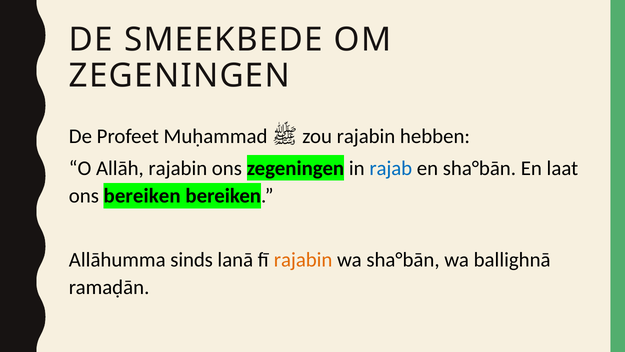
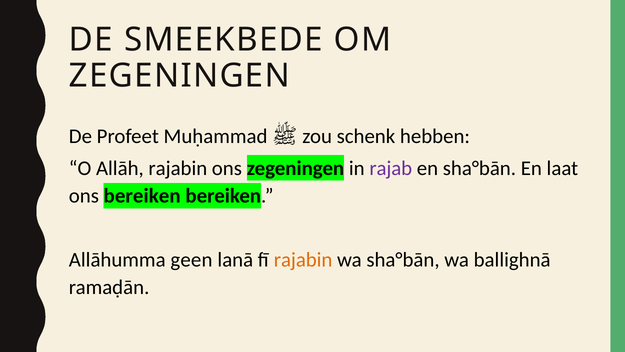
zou rajabin: rajabin -> schenk (366, 136)
rajab colour: blue -> purple (391, 168)
sinds: sinds -> geen (191, 260)
